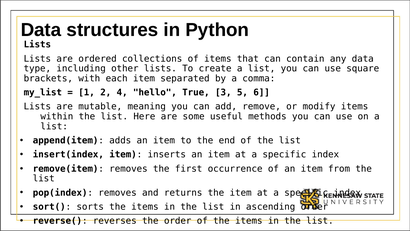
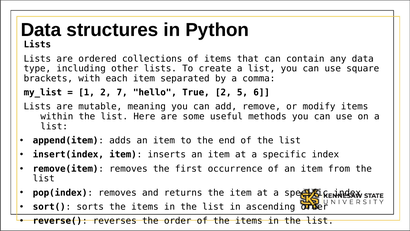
4: 4 -> 7 (122, 92)
True 3: 3 -> 2 (223, 92)
